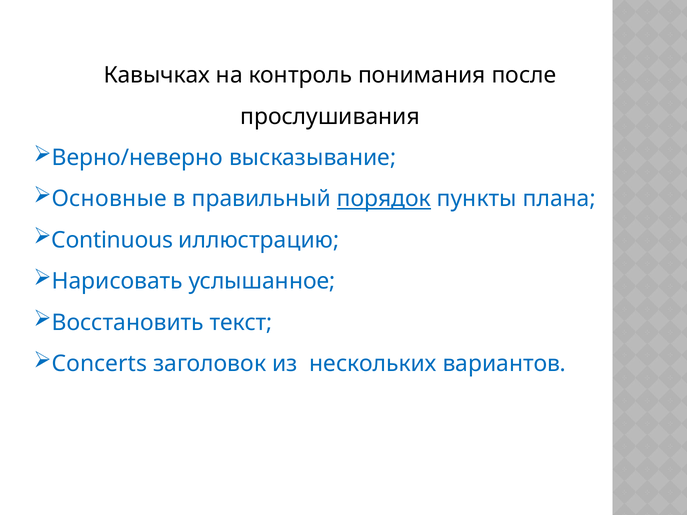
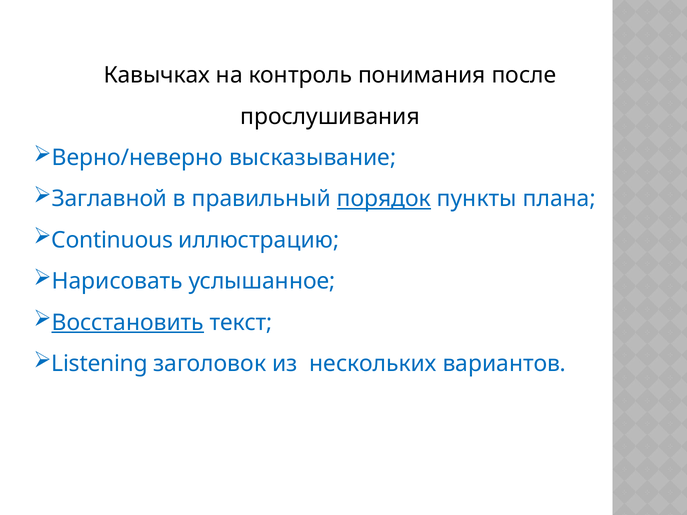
Основные: Основные -> Заглавной (109, 199)
Восстановить underline: none -> present (128, 323)
Concerts: Concerts -> Listening (100, 364)
